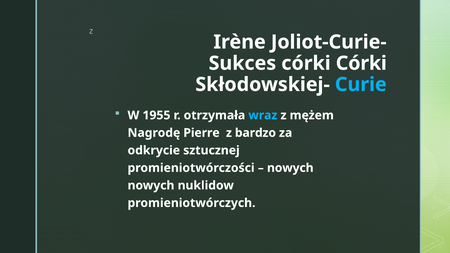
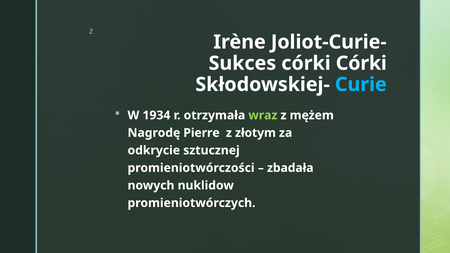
1955: 1955 -> 1934 (156, 115)
wraz colour: light blue -> light green (263, 115)
bardzo: bardzo -> złotym (255, 133)
nowych: nowych -> zbadała (290, 168)
